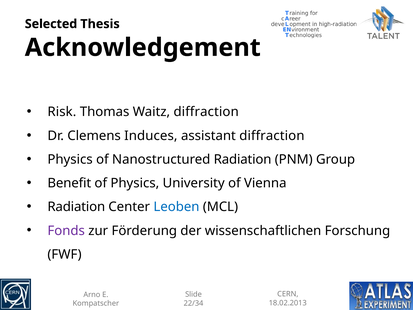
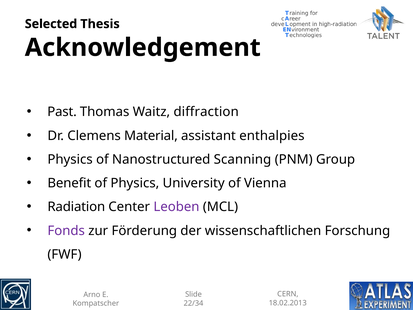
Risk: Risk -> Past (62, 112)
Induces: Induces -> Material (151, 136)
assistant diffraction: diffraction -> enthalpies (272, 136)
Nanostructured Radiation: Radiation -> Scanning (242, 159)
Leoben colour: blue -> purple (176, 207)
